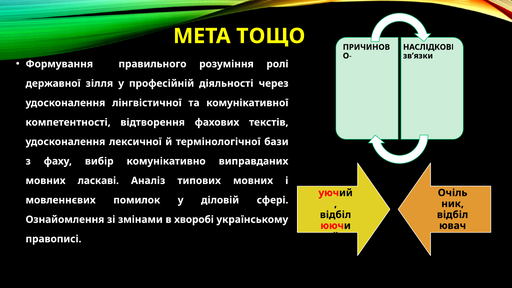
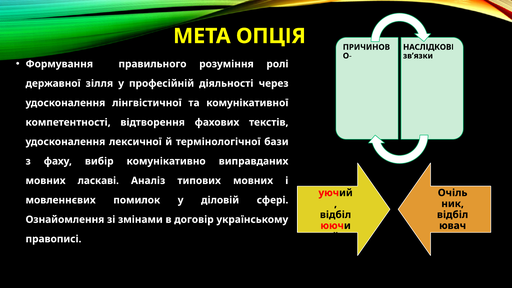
ТОЩО: ТОЩО -> ОПЦІЯ (271, 36)
хворобі: хворобі -> договір (194, 220)
